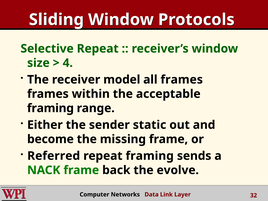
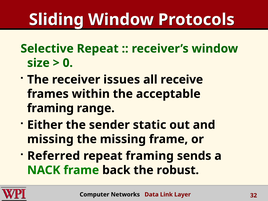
4: 4 -> 0 (68, 63)
model: model -> issues (122, 80)
all frames: frames -> receive (182, 80)
become: become -> missing (50, 139)
evolve: evolve -> robust (178, 170)
